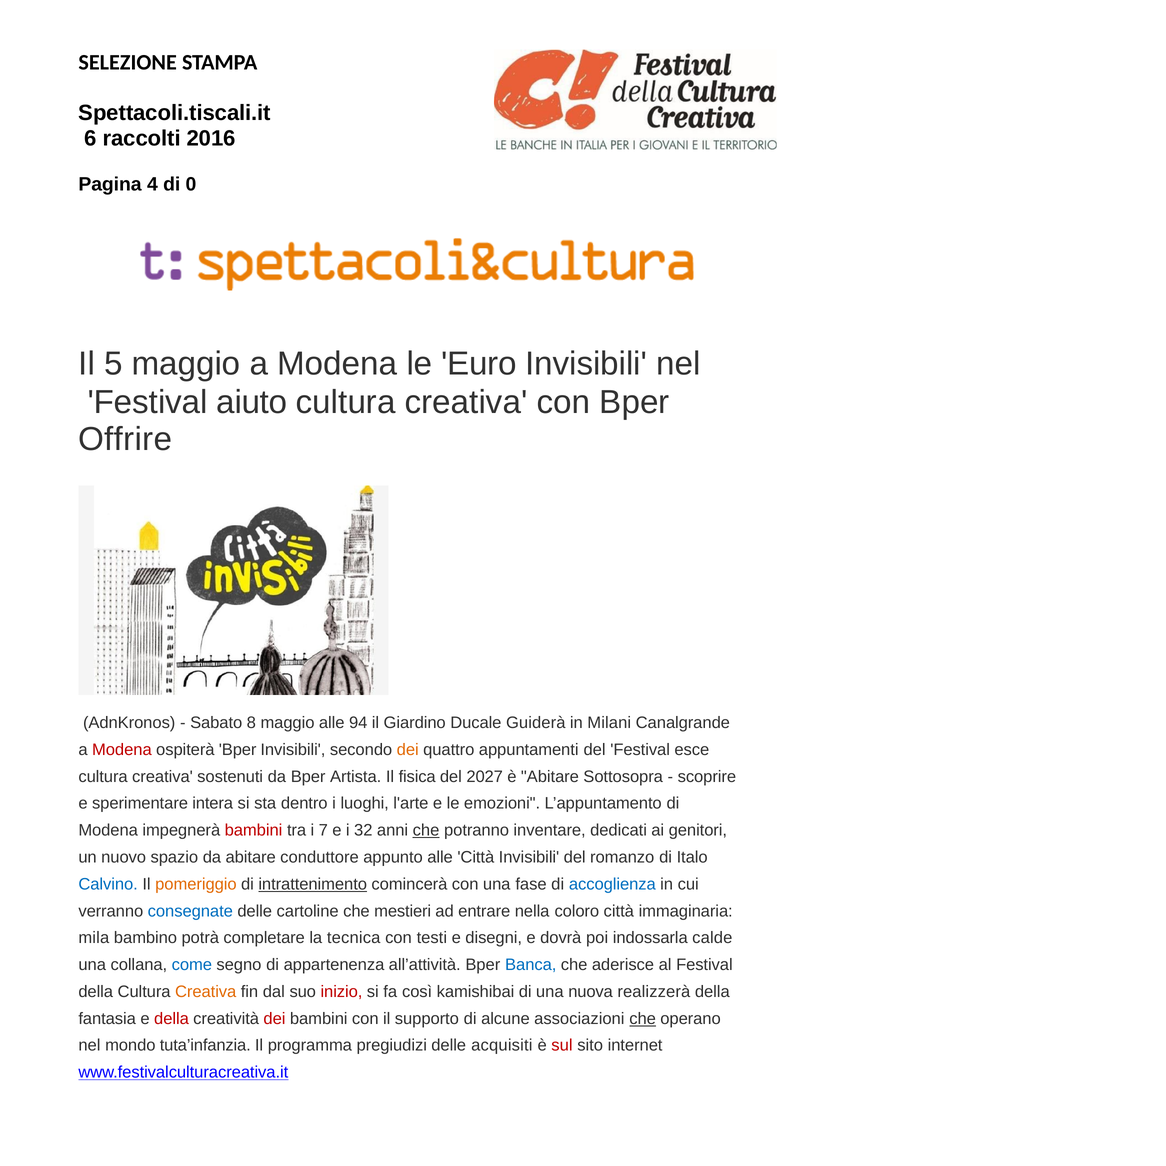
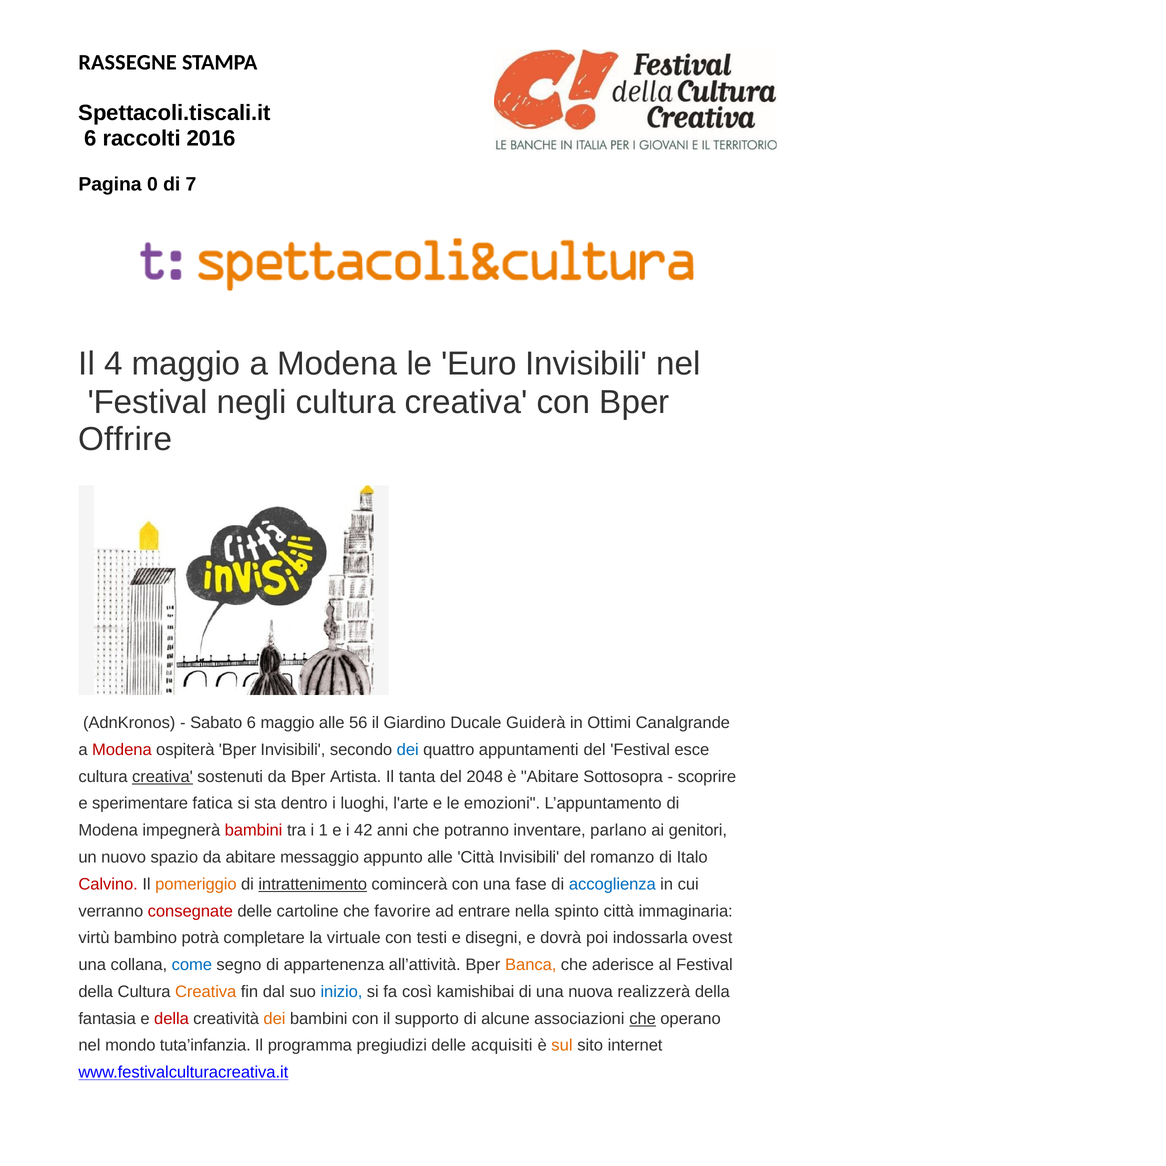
SELEZIONE: SELEZIONE -> RASSEGNE (128, 63)
4: 4 -> 0 (152, 184)
0: 0 -> 7 (191, 184)
5: 5 -> 4 (113, 364)
aiuto: aiuto -> negli (252, 402)
Sabato 8: 8 -> 6 (251, 723)
94: 94 -> 56 (358, 723)
Milani: Milani -> Ottimi (609, 723)
dei colour: orange -> blue (408, 750)
creativa underline: none -> present (162, 777)
fisica: fisica -> tanta (417, 777)
2027: 2027 -> 2048 (485, 777)
intera: intera -> fatica (213, 804)
7: 7 -> 1 (323, 830)
32: 32 -> 42 (363, 830)
che underline: present -> none (426, 830)
dedicati: dedicati -> parlano (618, 830)
conduttore: conduttore -> messaggio (320, 857)
Calvino colour: blue -> red (108, 884)
consegnate colour: blue -> red (190, 911)
mestieri: mestieri -> favorire (403, 911)
coloro: coloro -> spinto (577, 911)
mila: mila -> virtù (94, 938)
tecnica: tecnica -> virtuale (354, 938)
calde: calde -> ovest (712, 938)
Banca colour: blue -> orange (531, 965)
inizio colour: red -> blue (341, 992)
dei colour: red -> orange (274, 1019)
sul colour: red -> orange (562, 1046)
